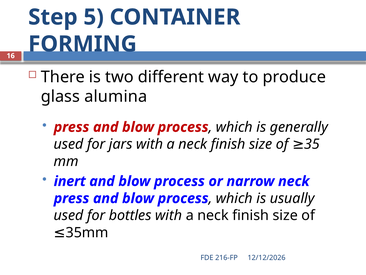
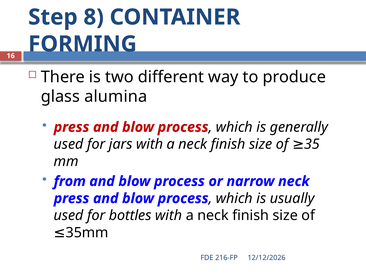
5: 5 -> 8 (94, 17)
inert: inert -> from (70, 181)
